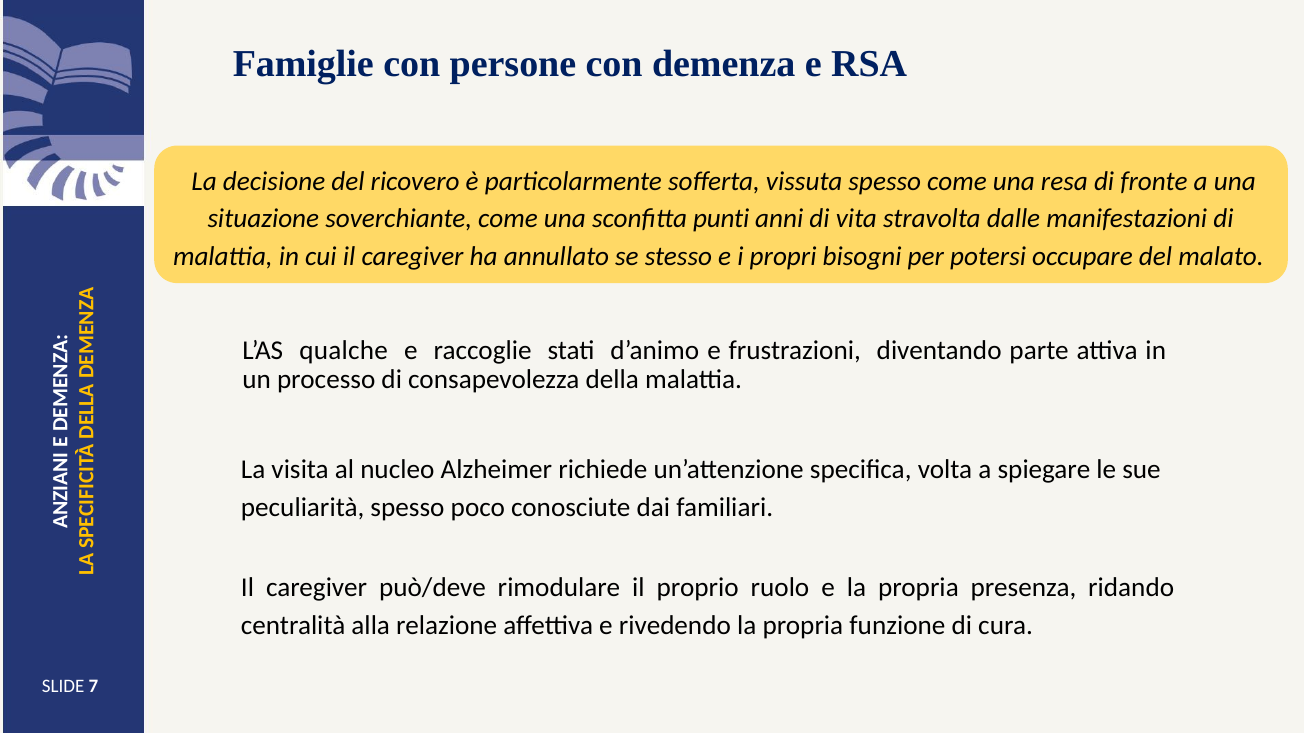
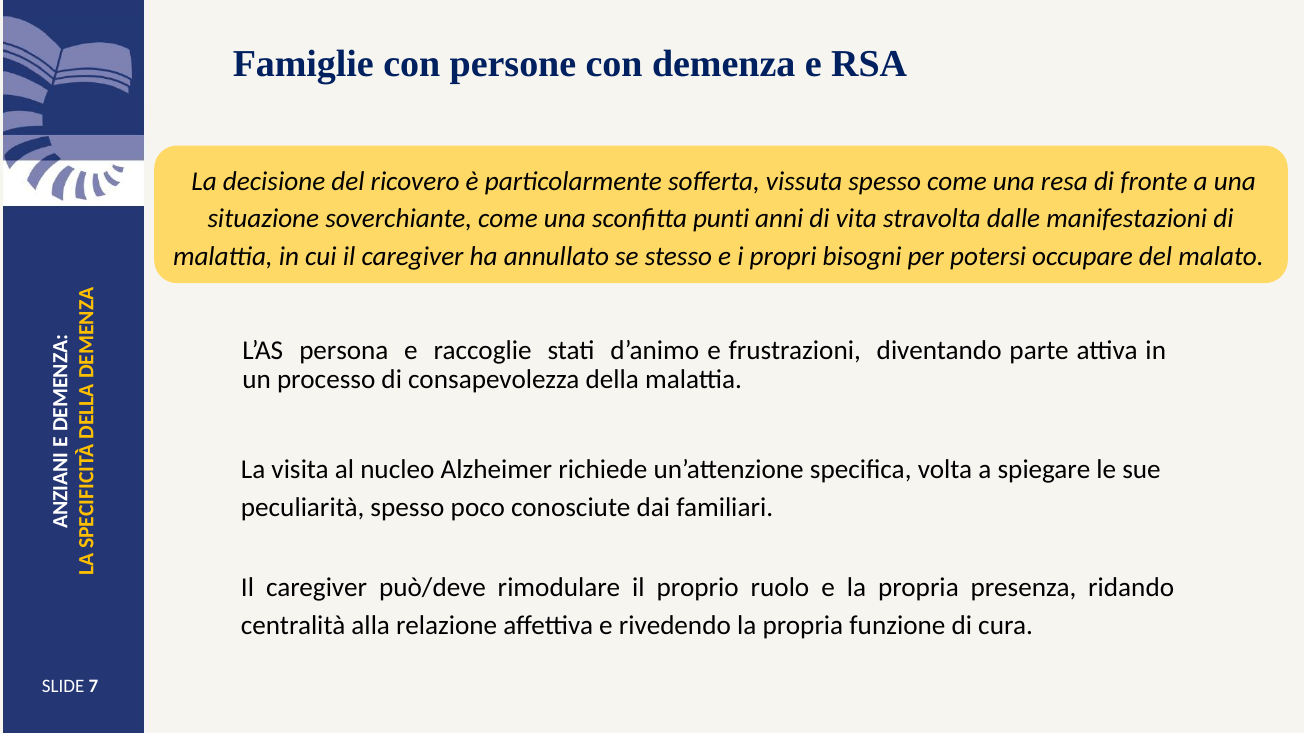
qualche: qualche -> persona (344, 351)
